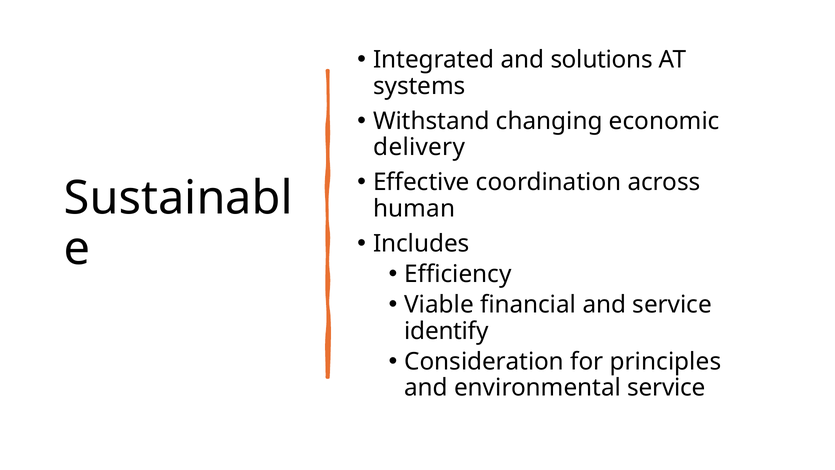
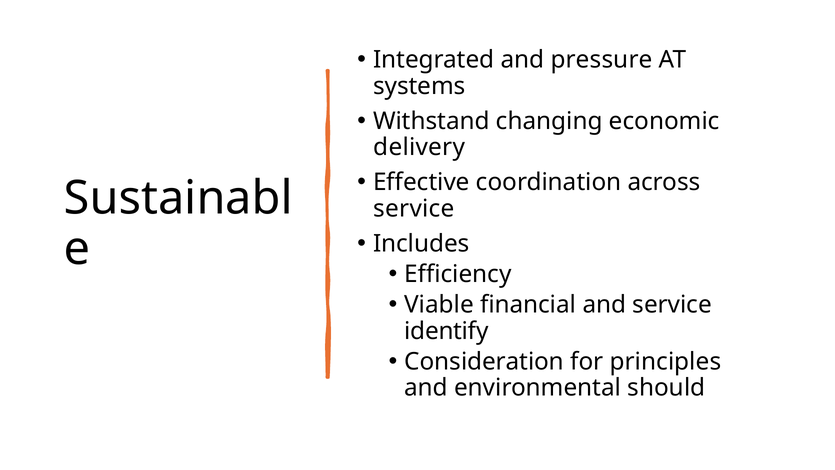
solutions: solutions -> pressure (602, 60)
human: human -> service (414, 208)
environmental service: service -> should (666, 388)
